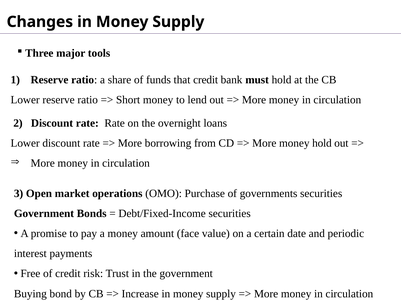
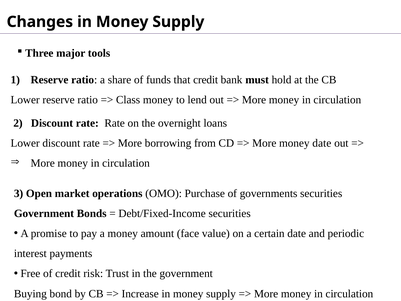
Short: Short -> Class (128, 100)
money hold: hold -> date (322, 143)
